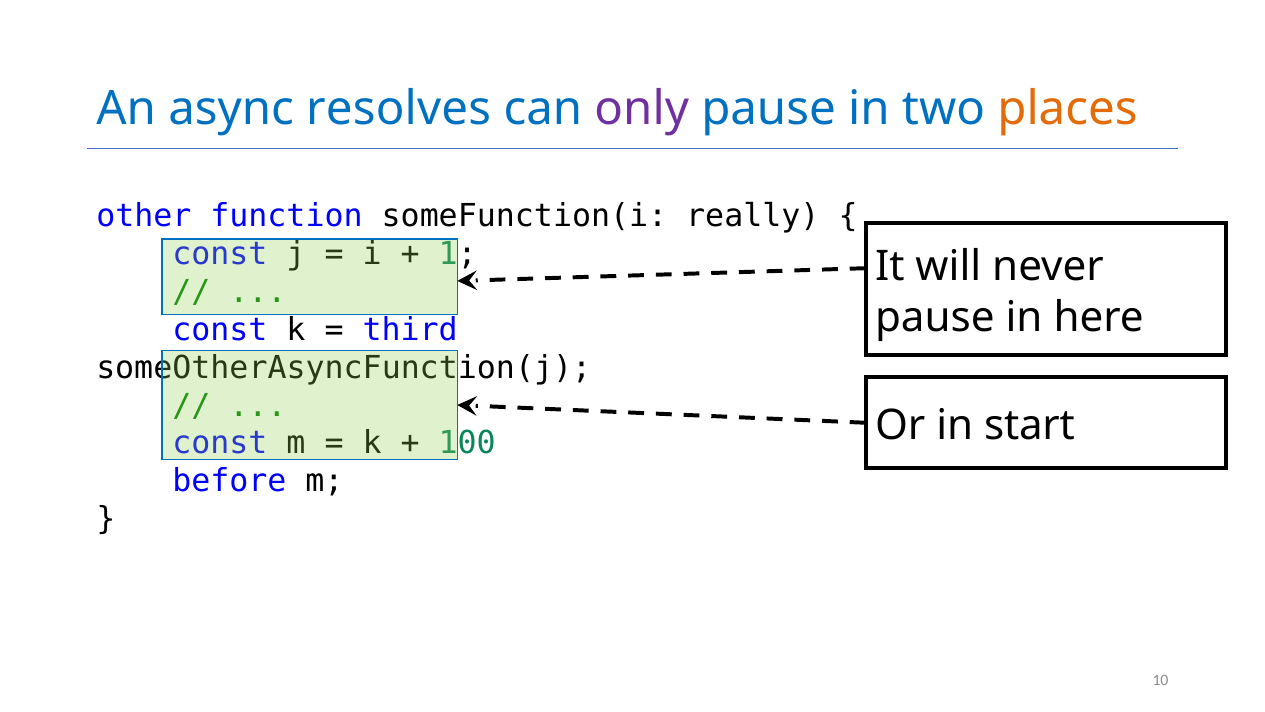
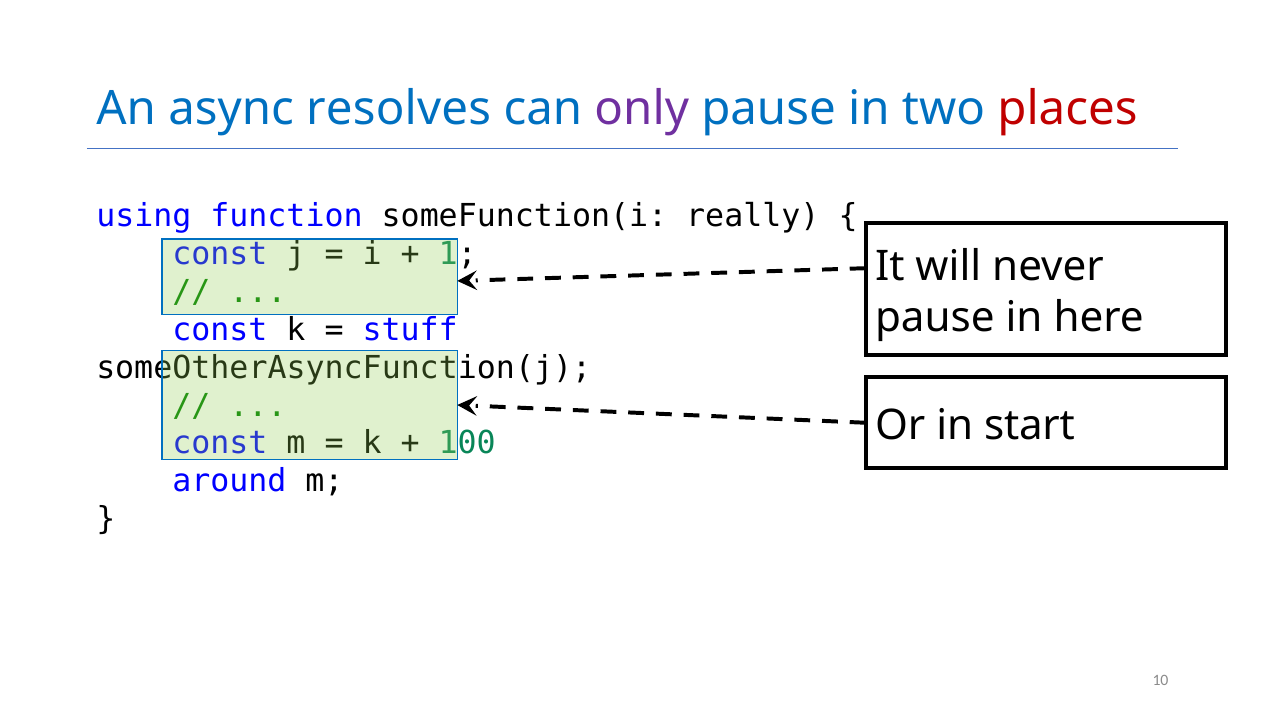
places colour: orange -> red (1067, 109)
other: other -> using (144, 216)
third: third -> stuff (410, 329)
before: before -> around (229, 481)
